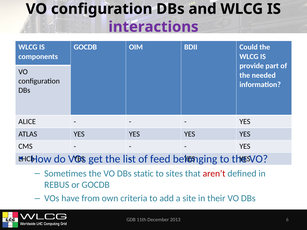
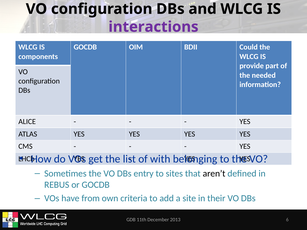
feed: feed -> with (160, 159)
static: static -> entry (144, 174)
aren’t colour: red -> black (214, 174)
